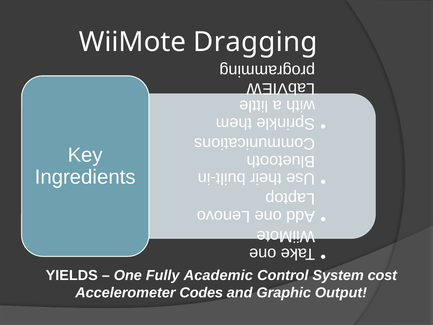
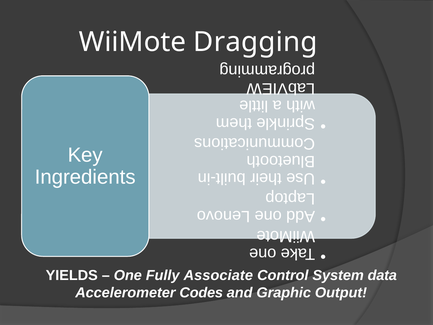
Academic: Academic -> Associate (218, 275)
cost: cost -> data (382, 275)
